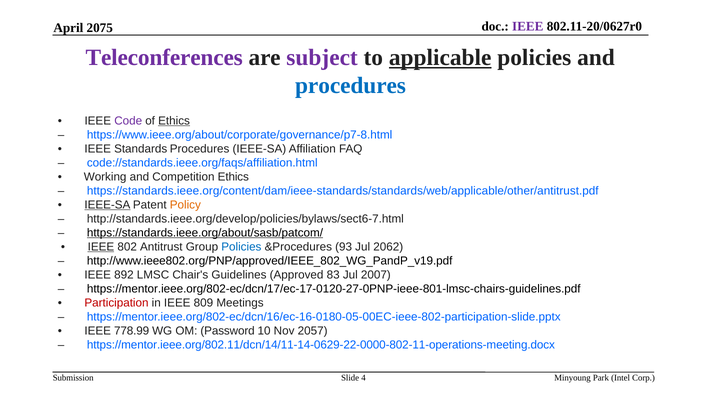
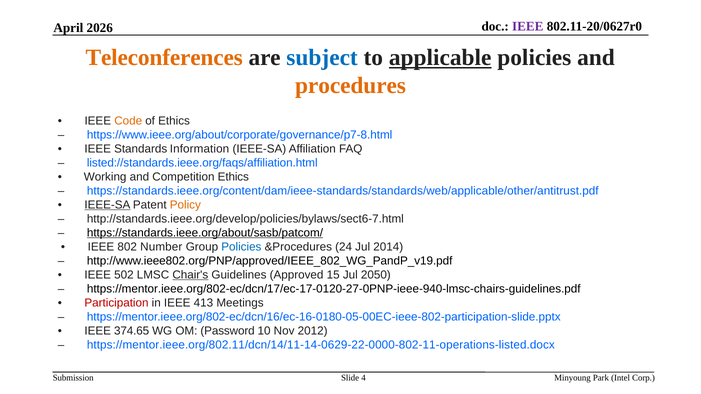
2075: 2075 -> 2026 (100, 28)
Teleconferences colour: purple -> orange (164, 58)
subject colour: purple -> blue (322, 58)
procedures colour: blue -> orange (351, 86)
Code colour: purple -> orange (128, 121)
Ethics underline: present -> none (174, 121)
Standards Procedures: Procedures -> Information (200, 149)
code://standards.ieee.org/faqs/affiliation.html: code://standards.ieee.org/faqs/affiliation.html -> listed://standards.ieee.org/faqs/affiliation.html (202, 163)
IEEE underline: present -> none (101, 247)
Antitrust: Antitrust -> Number (161, 247)
93: 93 -> 24 (344, 247)
2062: 2062 -> 2014 (388, 247)
892: 892 -> 502 (124, 275)
Chair's underline: none -> present (190, 275)
83: 83 -> 15 (333, 275)
2007: 2007 -> 2050 (376, 275)
https://mentor.ieee.org/802-ec/dcn/17/ec-17-0120-27-0PNP-ieee-801-lmsc-chairs-guidelines.pdf: https://mentor.ieee.org/802-ec/dcn/17/ec-17-0120-27-0PNP-ieee-801-lmsc-chairs-guidelines.pdf -> https://mentor.ieee.org/802-ec/dcn/17/ec-17-0120-27-0PNP-ieee-940-lmsc-chairs-guidelines.pdf (334, 289)
809: 809 -> 413 (203, 303)
778.99: 778.99 -> 374.65 (132, 331)
2057: 2057 -> 2012 (313, 331)
https://mentor.ieee.org/802.11/dcn/14/11-14-0629-22-0000-802-11-operations-meeting.docx: https://mentor.ieee.org/802.11/dcn/14/11-14-0629-22-0000-802-11-operations-meeting.docx -> https://mentor.ieee.org/802.11/dcn/14/11-14-0629-22-0000-802-11-operations-listed.docx (321, 345)
